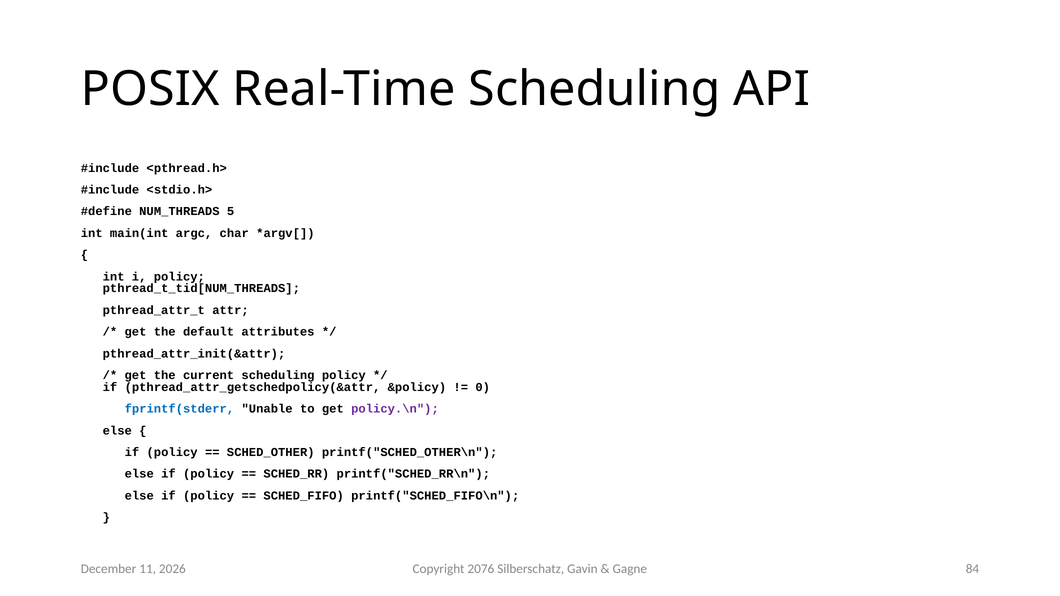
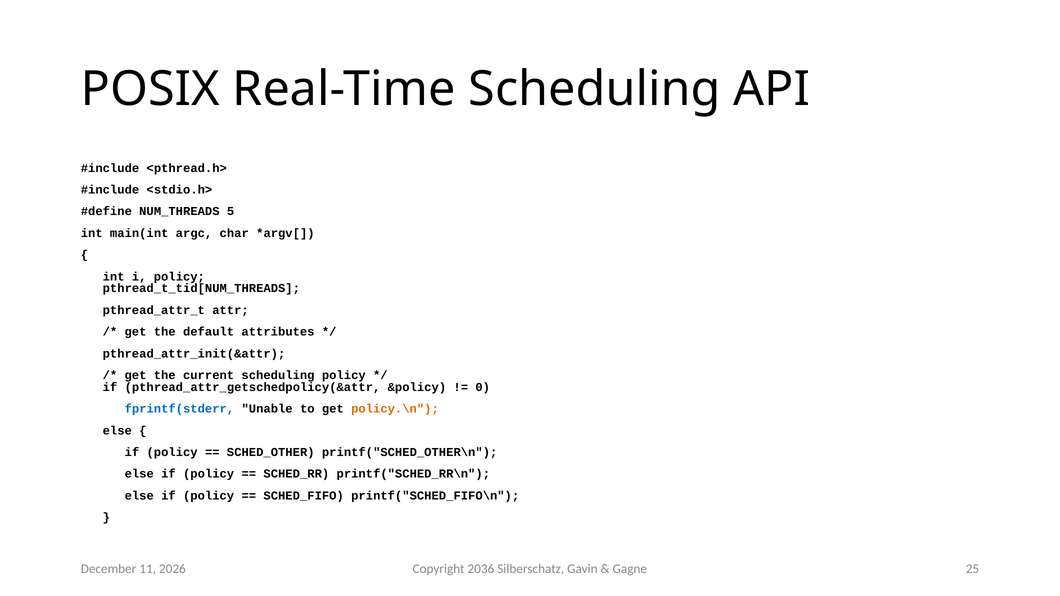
policy.\n colour: purple -> orange (395, 409)
2076: 2076 -> 2036 (481, 569)
84: 84 -> 25 (972, 569)
